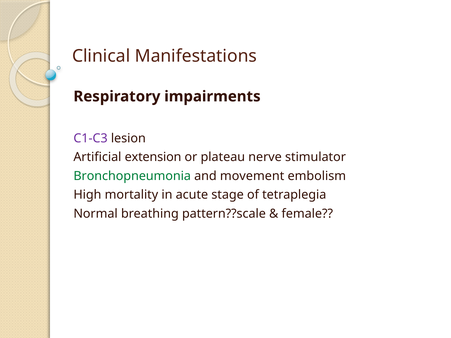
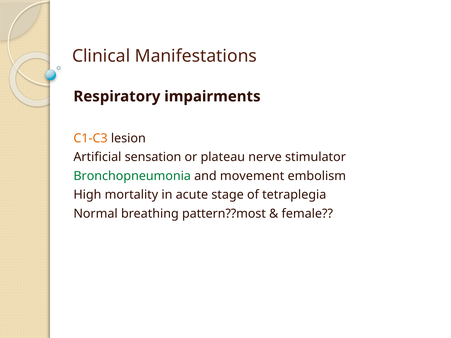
C1-C3 colour: purple -> orange (91, 138)
extension: extension -> sensation (153, 157)
pattern??scale: pattern??scale -> pattern??most (224, 214)
